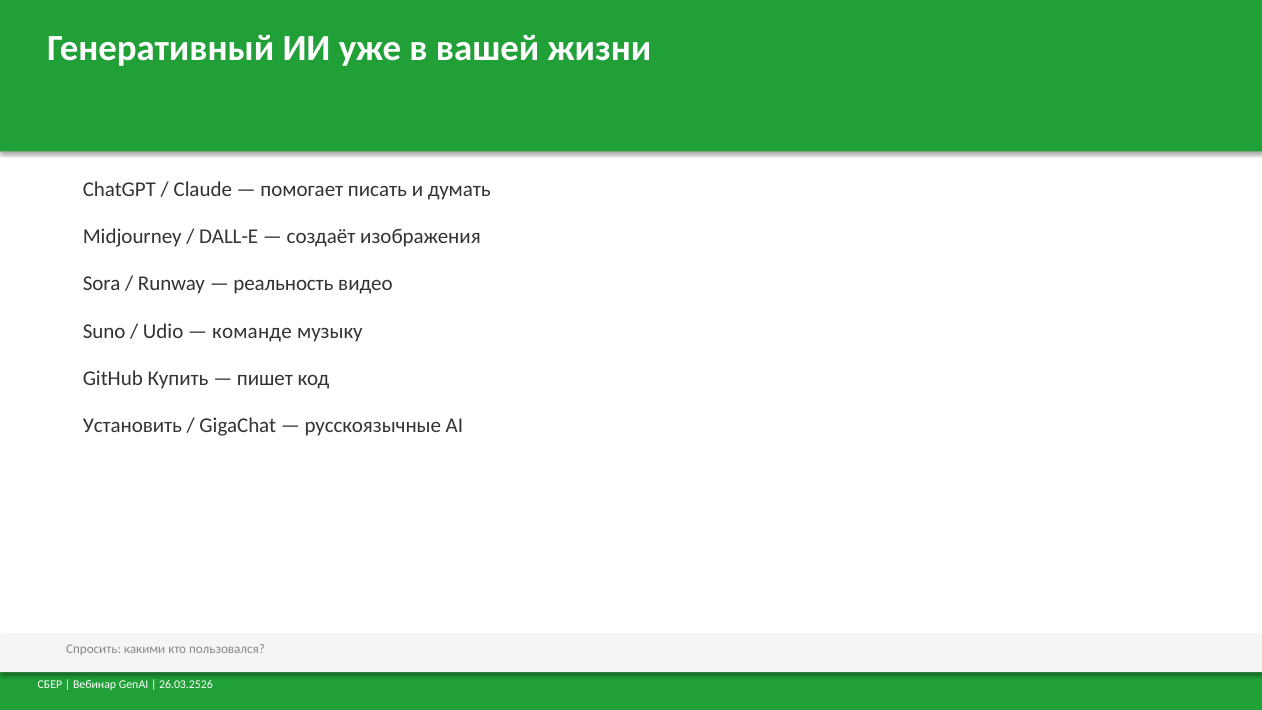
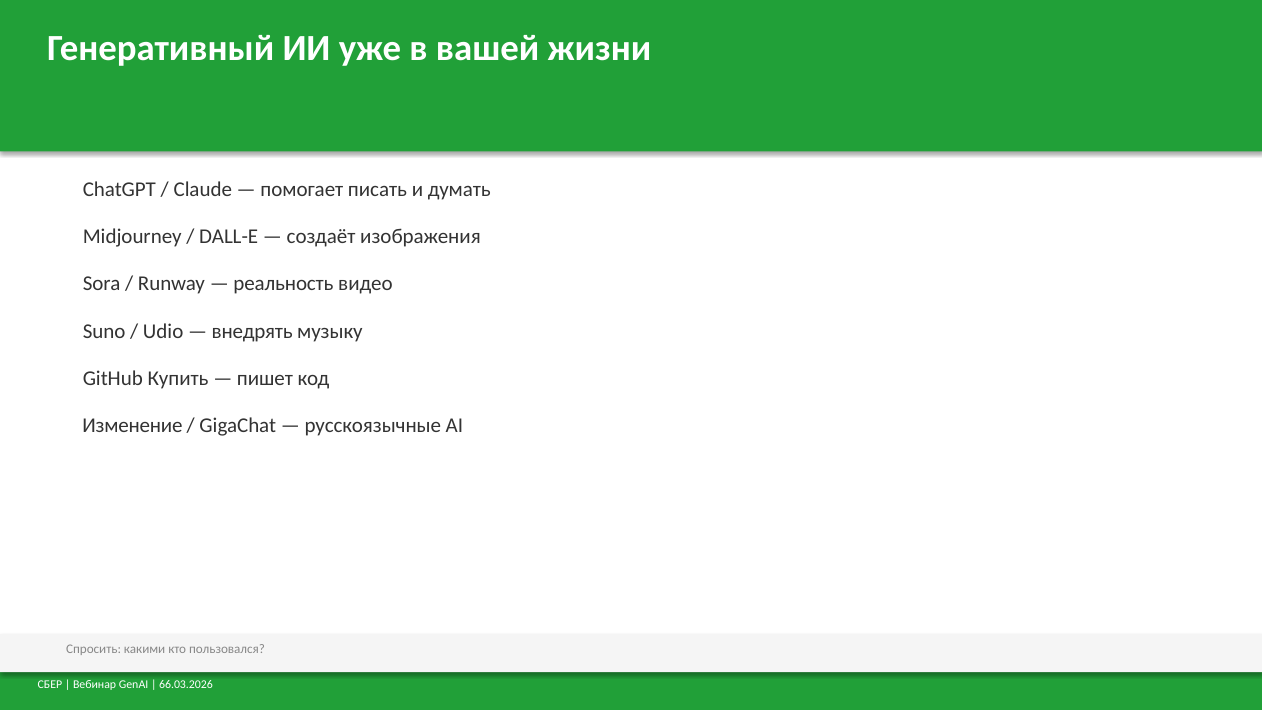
команде: команде -> внедрять (252, 331)
Установить: Установить -> Изменение (132, 426)
26.03.2526: 26.03.2526 -> 66.03.2026 (186, 685)
